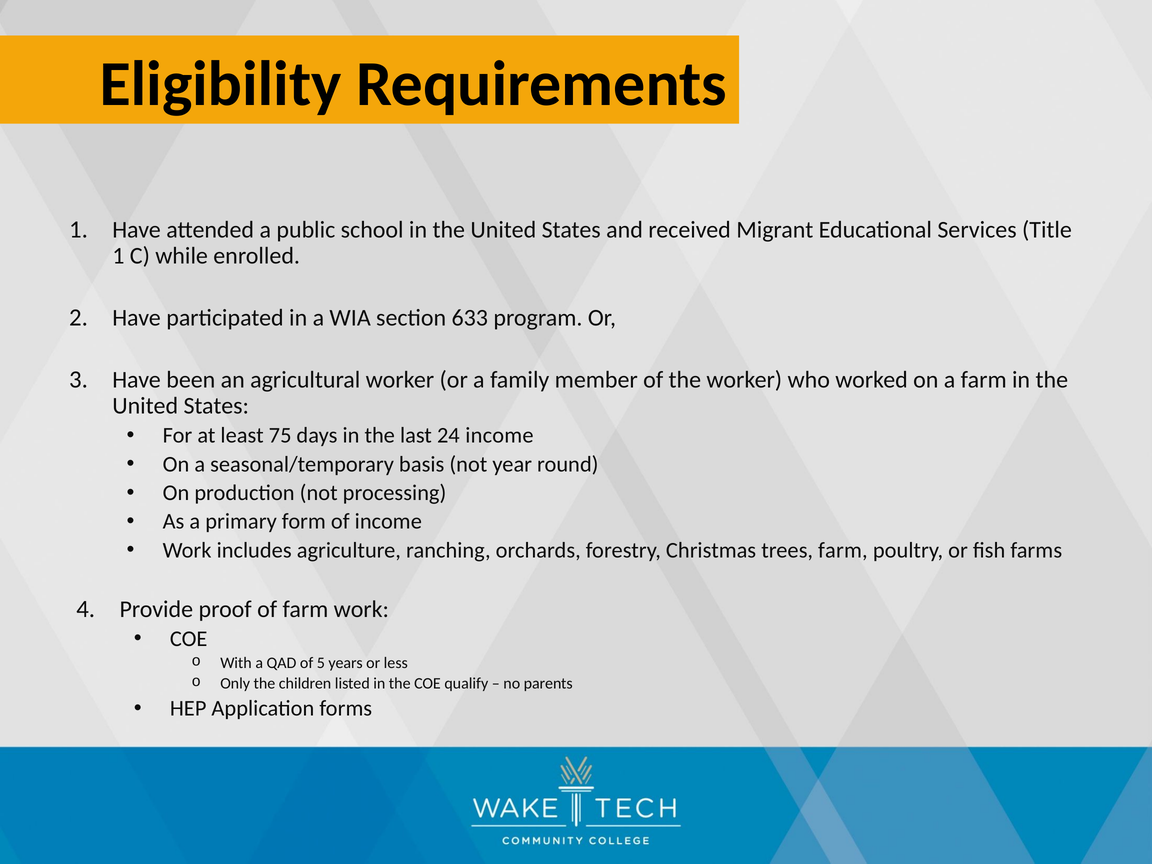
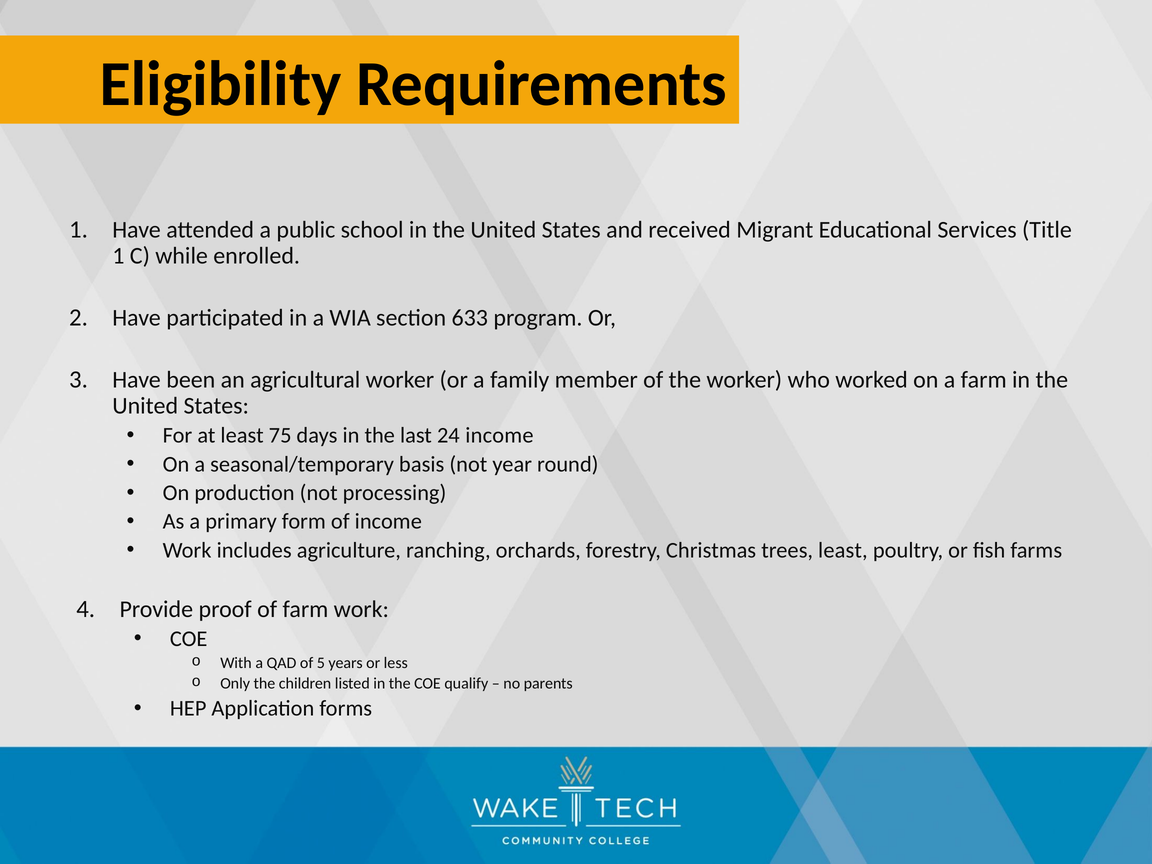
trees farm: farm -> least (843, 550)
